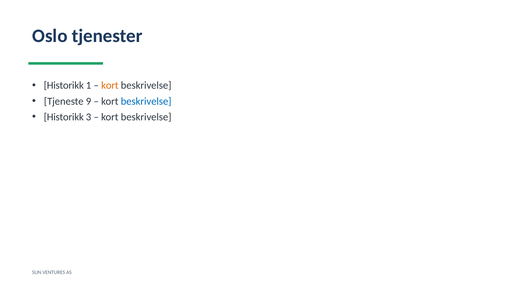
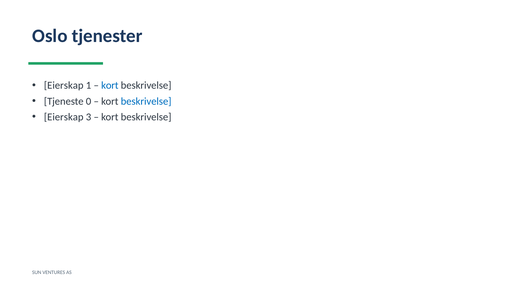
Historikk: Historikk -> Eierskap (64, 86)
kort colour: orange -> blue (110, 86)
9: 9 -> 0 (89, 101)
Historikk: Historikk -> Eierskap (64, 117)
